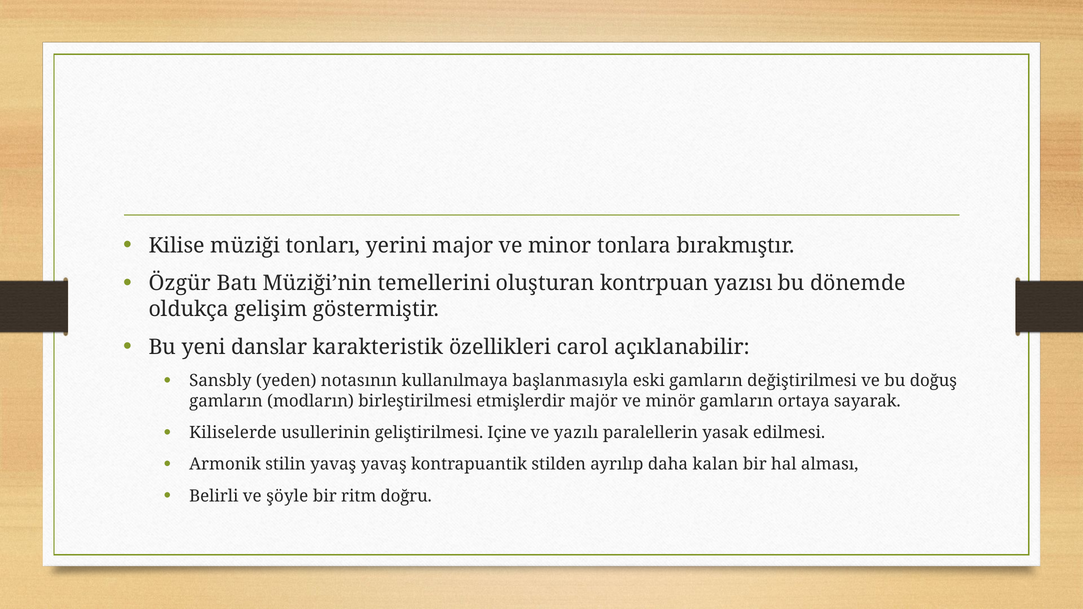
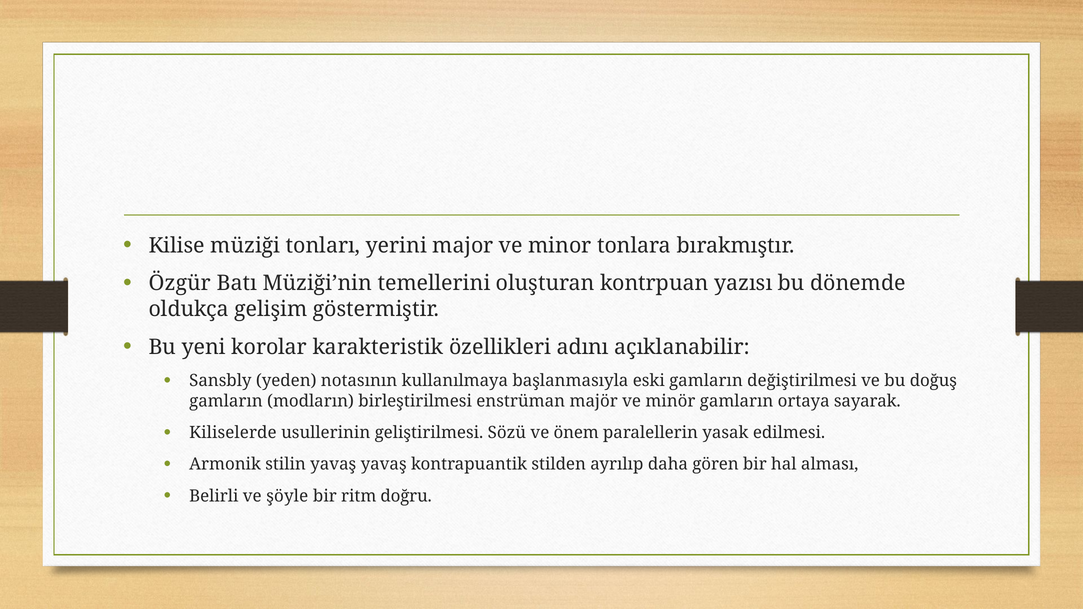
danslar: danslar -> korolar (269, 347)
carol: carol -> adını (583, 347)
etmişlerdir: etmişlerdir -> enstrüman (521, 401)
Içine: Içine -> Sözü (507, 433)
yazılı: yazılı -> önem (576, 433)
kalan: kalan -> gören (716, 465)
